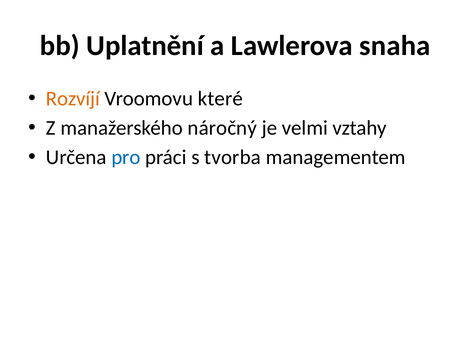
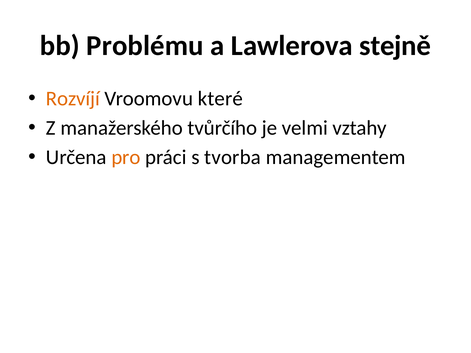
Uplatnění: Uplatnění -> Problému (145, 46)
snaha: snaha -> stejně (395, 46)
náročný: náročný -> tvůrčího (222, 128)
pro colour: blue -> orange (126, 157)
